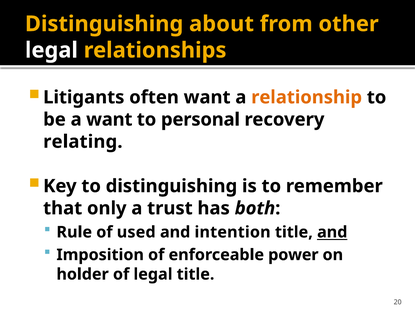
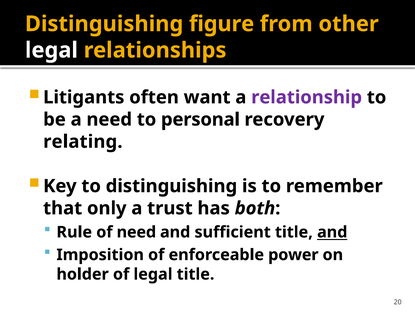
about: about -> figure (222, 24)
relationship colour: orange -> purple (307, 97)
a want: want -> need (109, 119)
of used: used -> need (136, 232)
intention: intention -> sufficient (233, 232)
